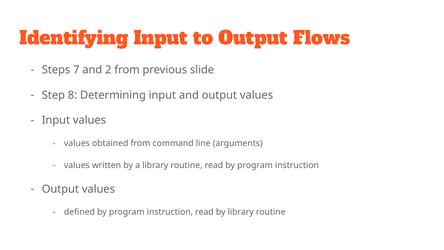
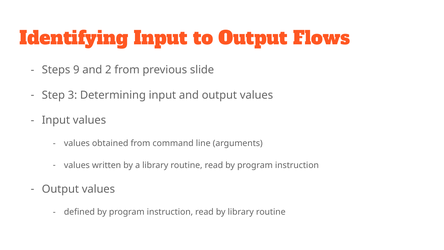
7: 7 -> 9 (76, 70)
8: 8 -> 3 (72, 95)
